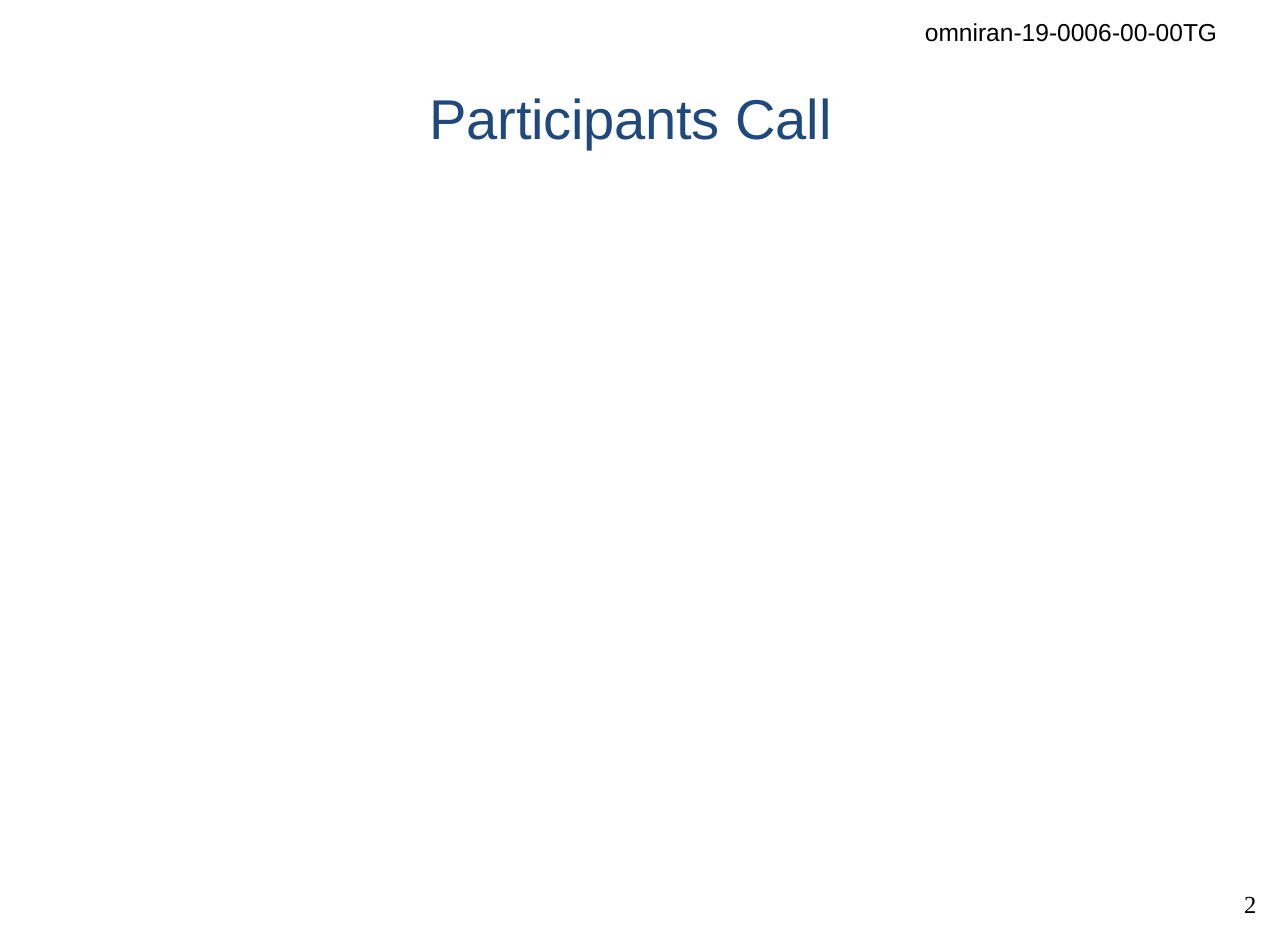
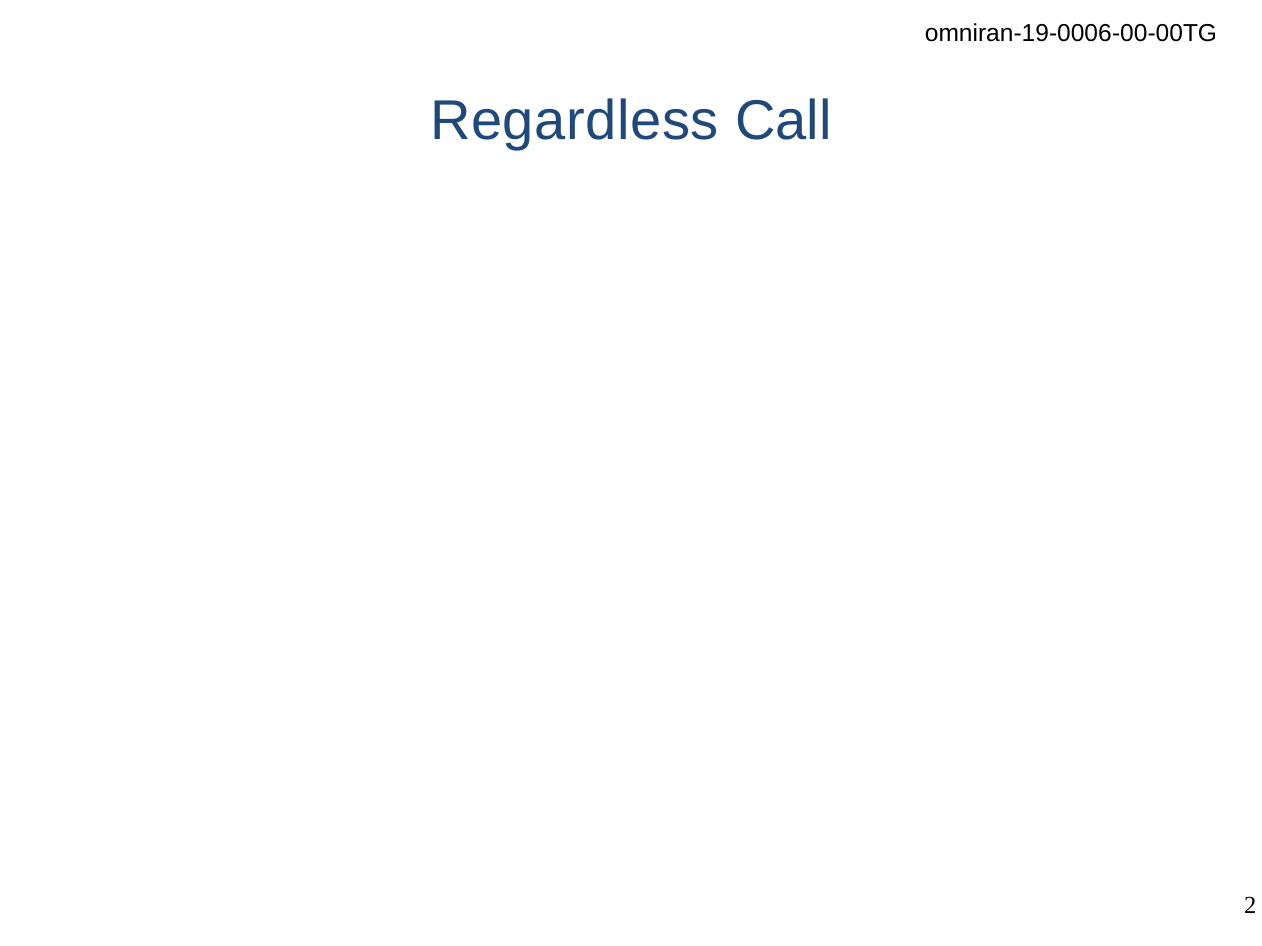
Participants: Participants -> Regardless (574, 121)
